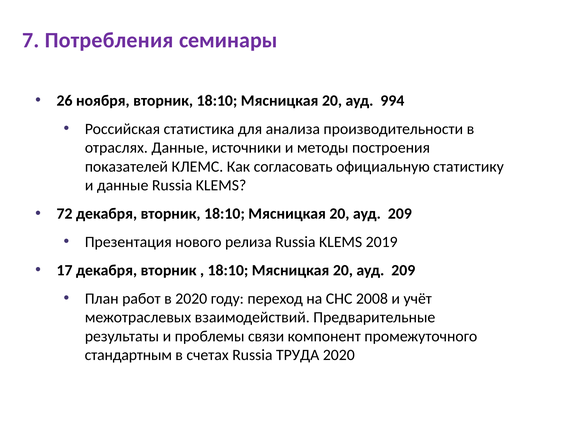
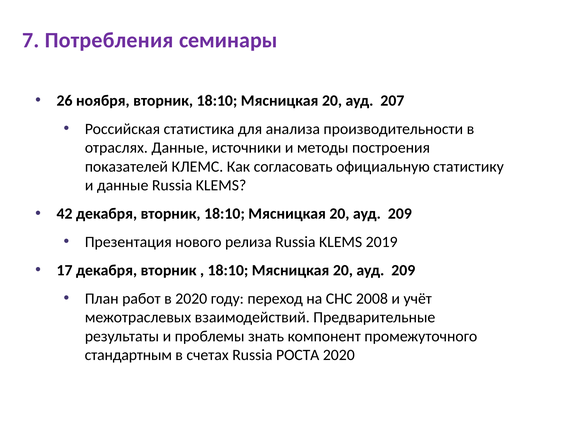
994: 994 -> 207 (392, 101)
72: 72 -> 42 (65, 214)
связи: связи -> знать (266, 337)
ТРУДА: ТРУДА -> РОСТА (298, 356)
